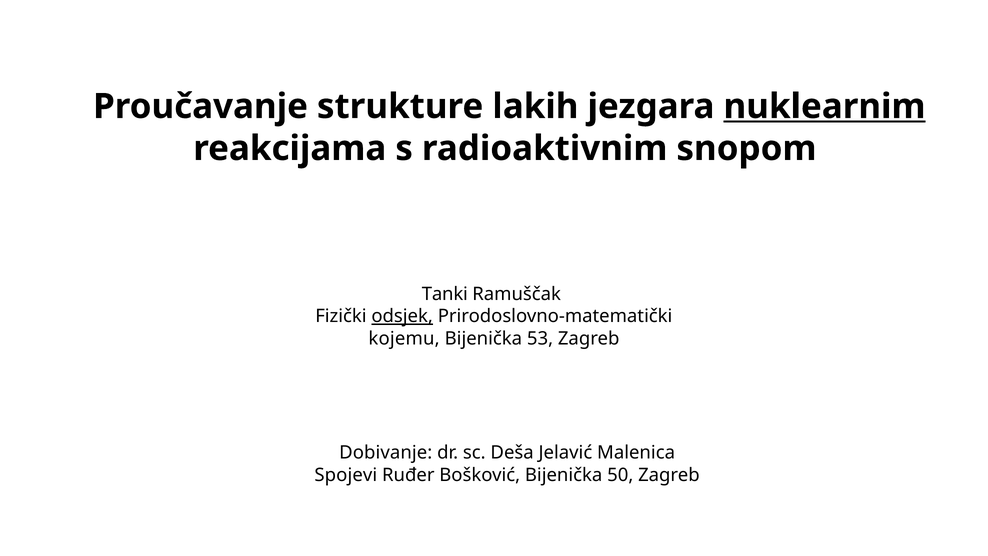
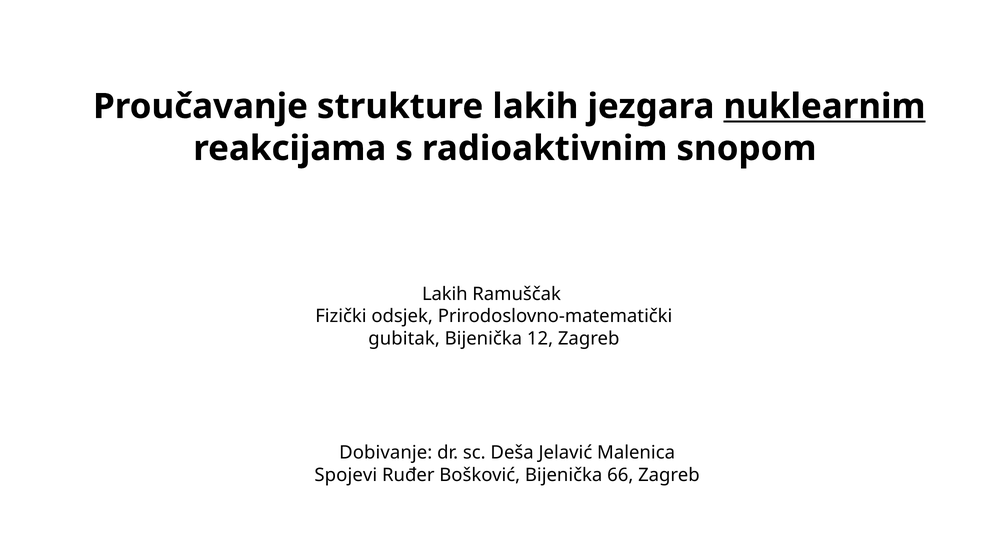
Tanki: Tanki -> Lakih (445, 294)
odsjek underline: present -> none (402, 316)
kojemu: kojemu -> gubitak (404, 338)
53: 53 -> 12 (540, 338)
50: 50 -> 66 (620, 475)
